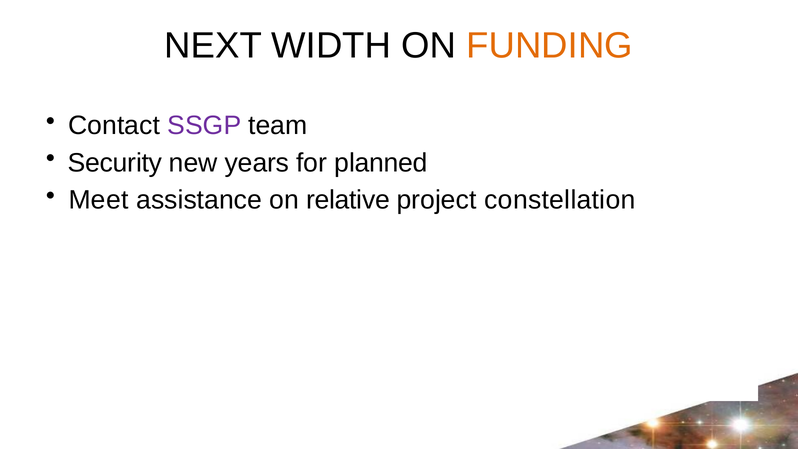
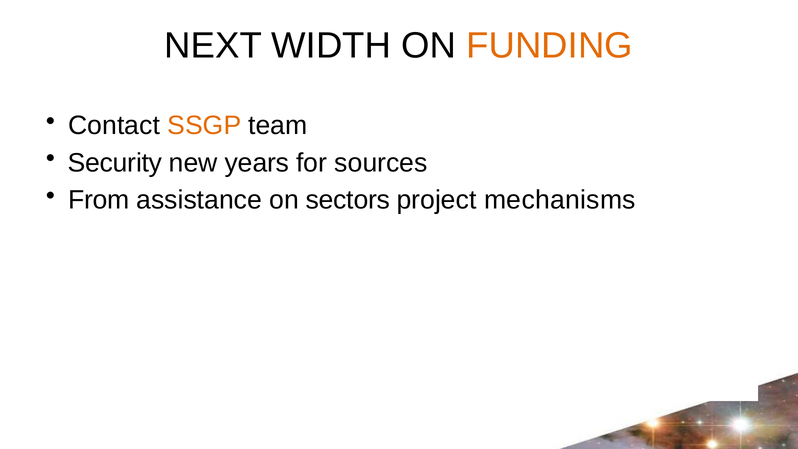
SSGP colour: purple -> orange (204, 126)
planned: planned -> sources (381, 163)
Meet: Meet -> From (99, 200)
relative: relative -> sectors (348, 200)
constellation: constellation -> mechanisms (560, 200)
